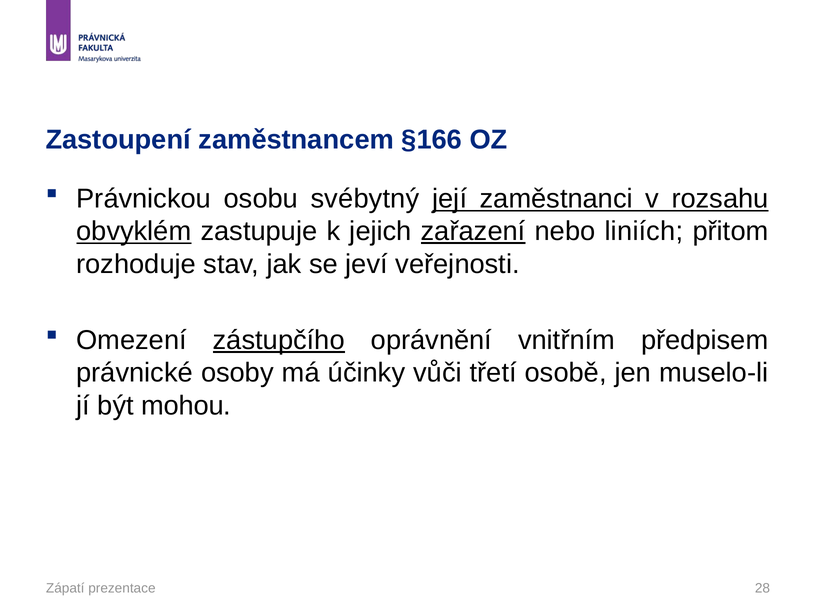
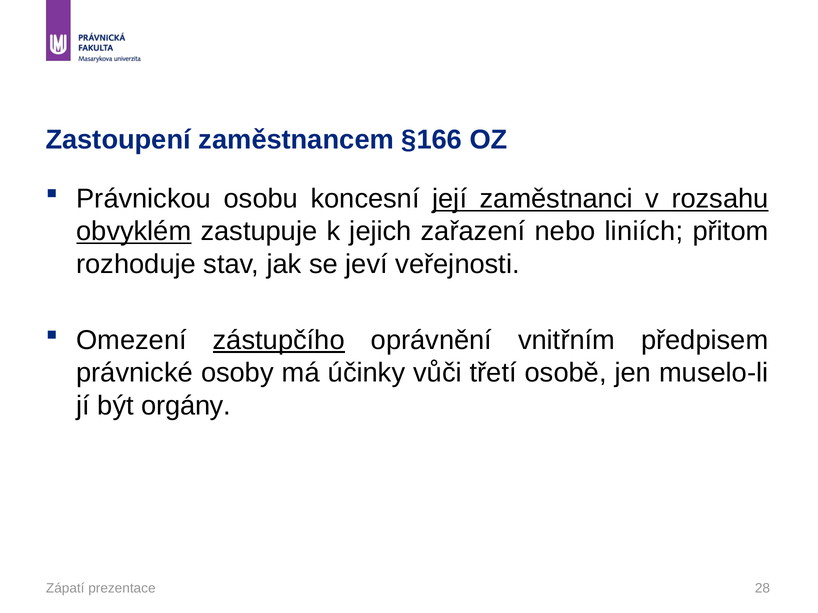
svébytný: svébytný -> koncesní (365, 199)
zařazení underline: present -> none (473, 232)
mohou: mohou -> orgány (186, 406)
